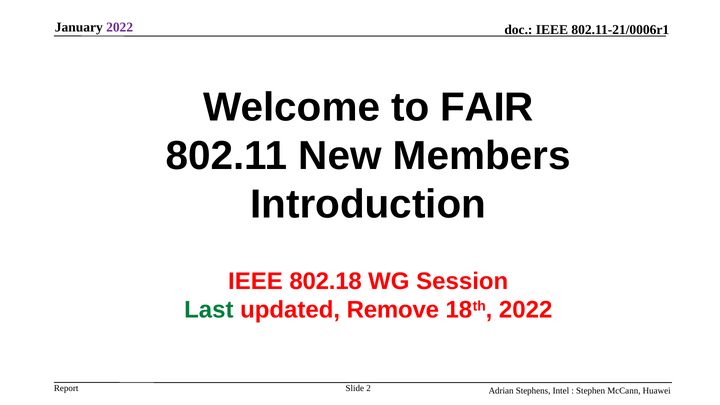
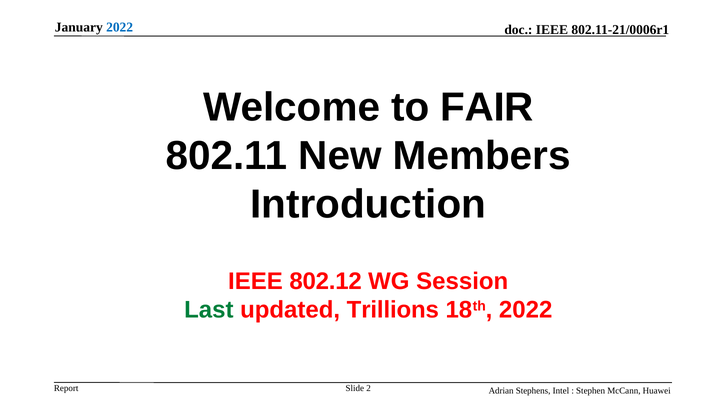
2022 colour: purple -> blue (120, 27)
802.18: 802.18 -> 802.12 (326, 281)
Remove: Remove -> Trillions (393, 310)
